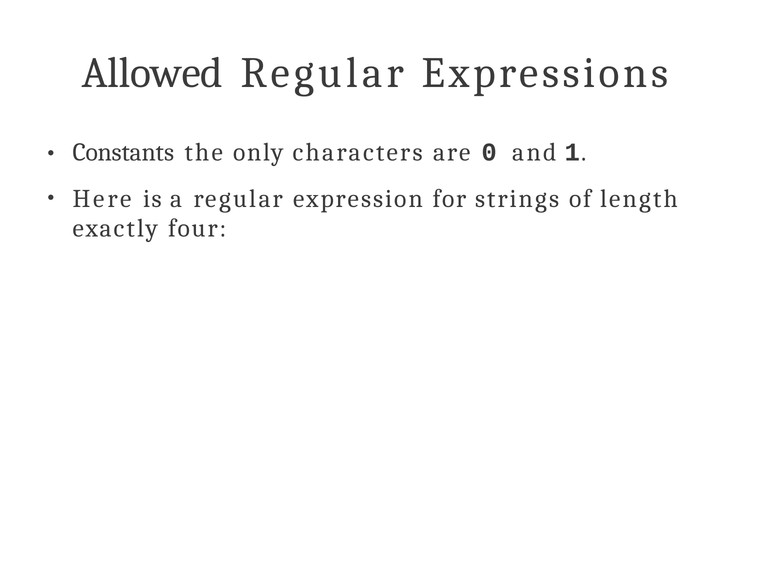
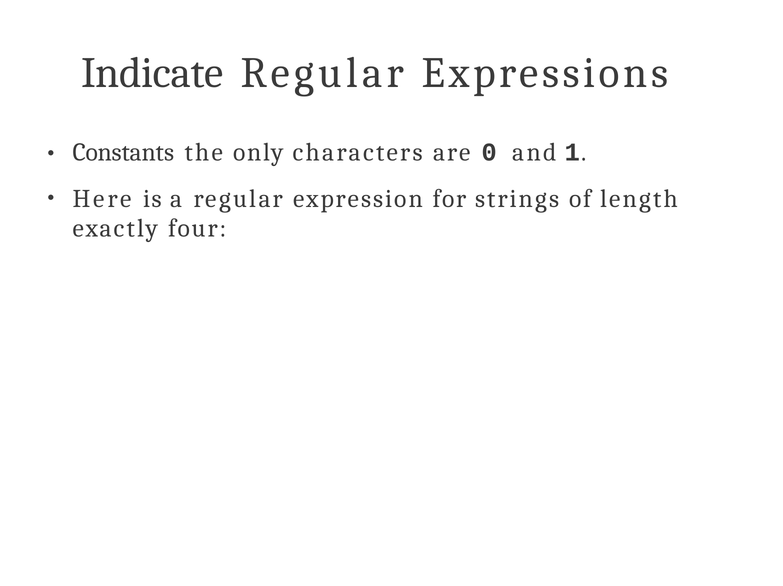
Allowed: Allowed -> Indicate (152, 73)
